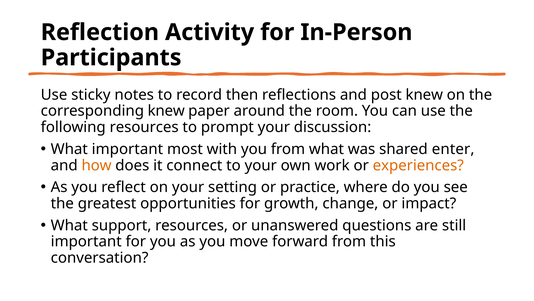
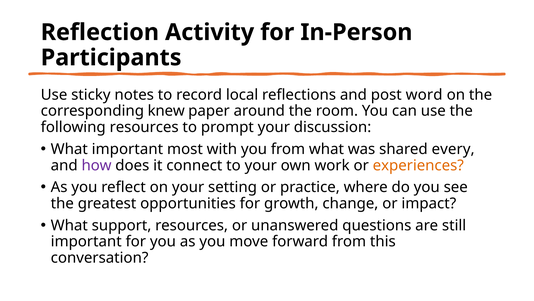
then: then -> local (242, 95)
post knew: knew -> word (424, 95)
enter: enter -> every (453, 149)
how colour: orange -> purple (97, 165)
